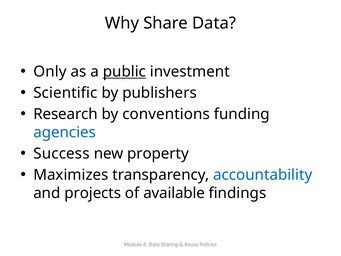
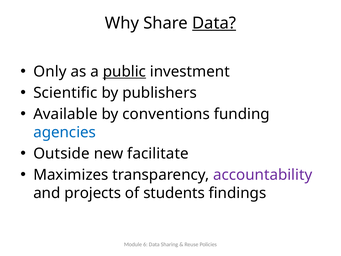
Data underline: none -> present (214, 23)
Research: Research -> Available (65, 114)
Success: Success -> Outside (61, 153)
property: property -> facilitate (158, 153)
accountability colour: blue -> purple (263, 175)
available: available -> students (174, 193)
